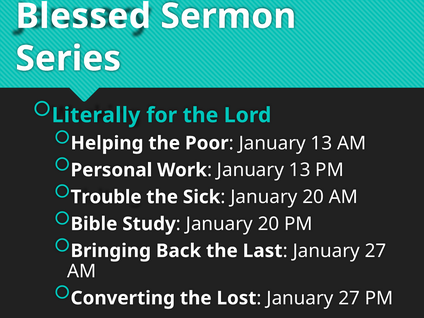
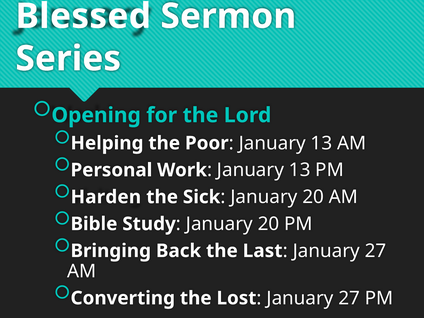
Literally: Literally -> Opening (96, 115)
Trouble: Trouble -> Harden (106, 197)
